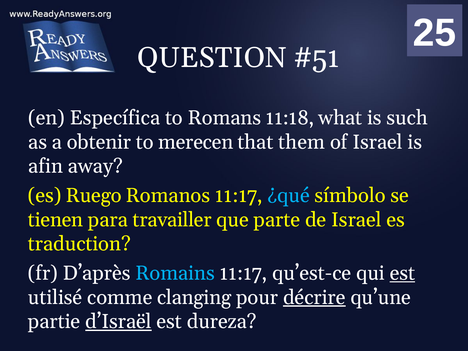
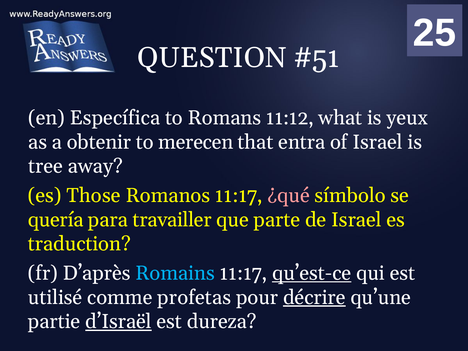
11:18: 11:18 -> 11:12 (290, 118)
such: such -> yeux (407, 118)
them: them -> entra (302, 142)
afin: afin -> tree (46, 166)
Ruego: Ruego -> Those (94, 196)
¿qué colour: light blue -> pink (289, 196)
tienen: tienen -> quería (56, 220)
qu’est-ce underline: none -> present (312, 273)
est underline: present -> none (402, 273)
clanging: clanging -> profetas (194, 297)
